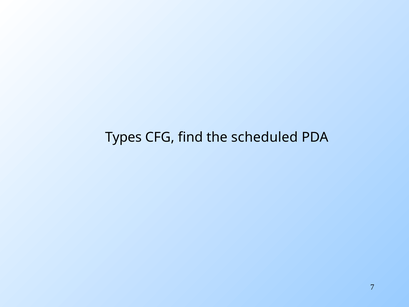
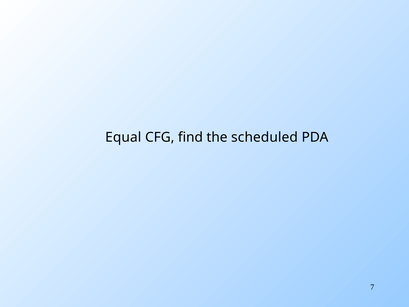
Types: Types -> Equal (123, 137)
